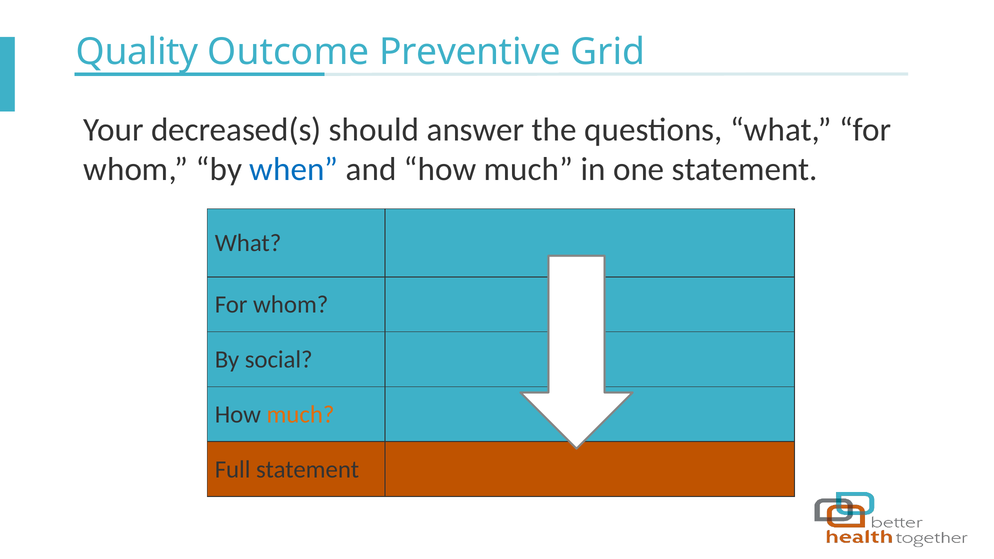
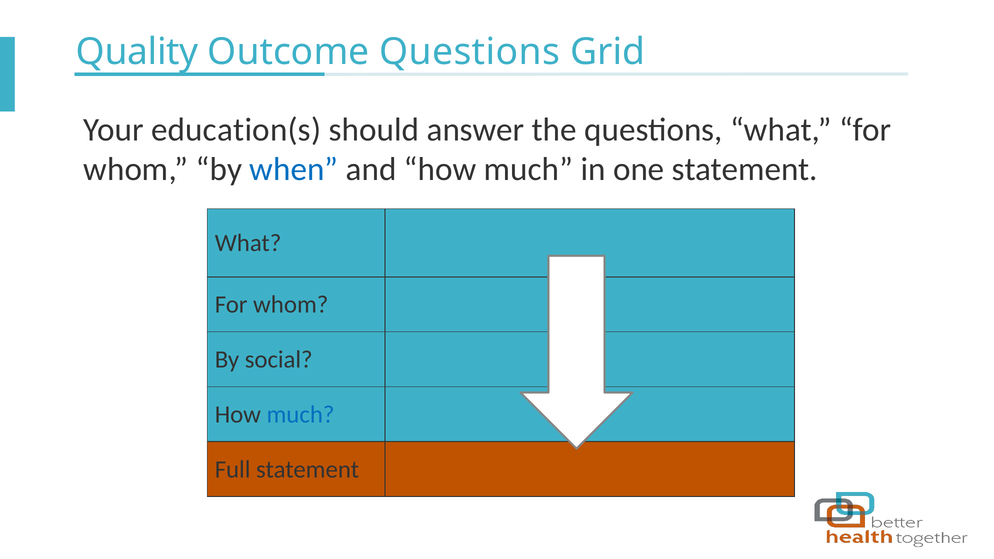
Outcome Preventive: Preventive -> Questions (470, 52)
decreased(s: decreased(s -> education(s (236, 130)
much colour: orange -> blue (300, 414)
